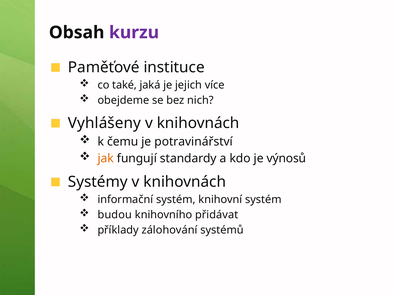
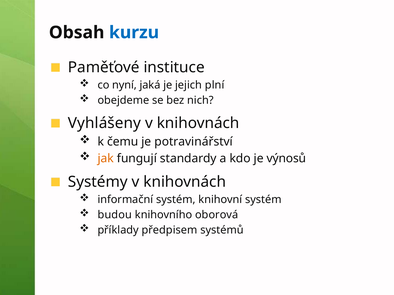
kurzu colour: purple -> blue (134, 33)
také: také -> nyní (124, 85)
více: více -> plní (215, 85)
přidávat: přidávat -> oborová (217, 215)
zálohování: zálohování -> předpisem (170, 230)
